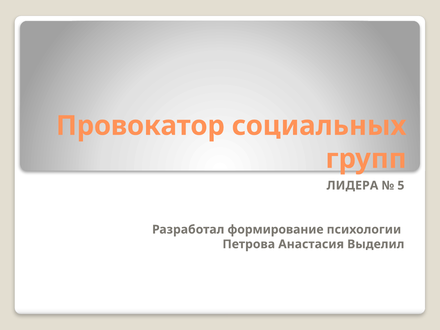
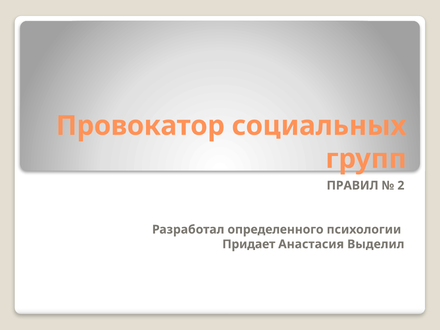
ЛИДЕРА: ЛИДЕРА -> ПРАВИЛ (353, 186)
5: 5 -> 2 (401, 186)
формирование: формирование -> определенного (276, 230)
Петрова: Петрова -> Придает (249, 244)
